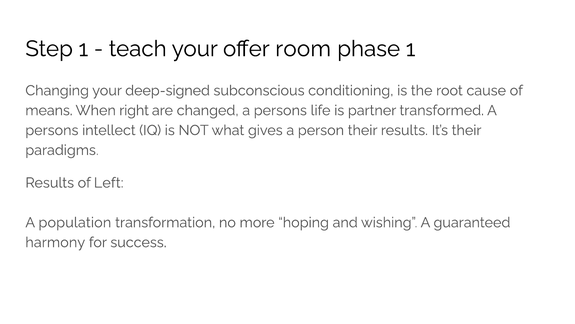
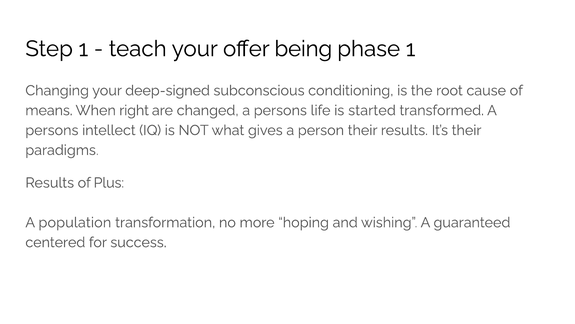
room: room -> being (303, 49)
partner: partner -> started (372, 110)
Left: Left -> Plus (109, 183)
harmony: harmony -> centered (55, 242)
